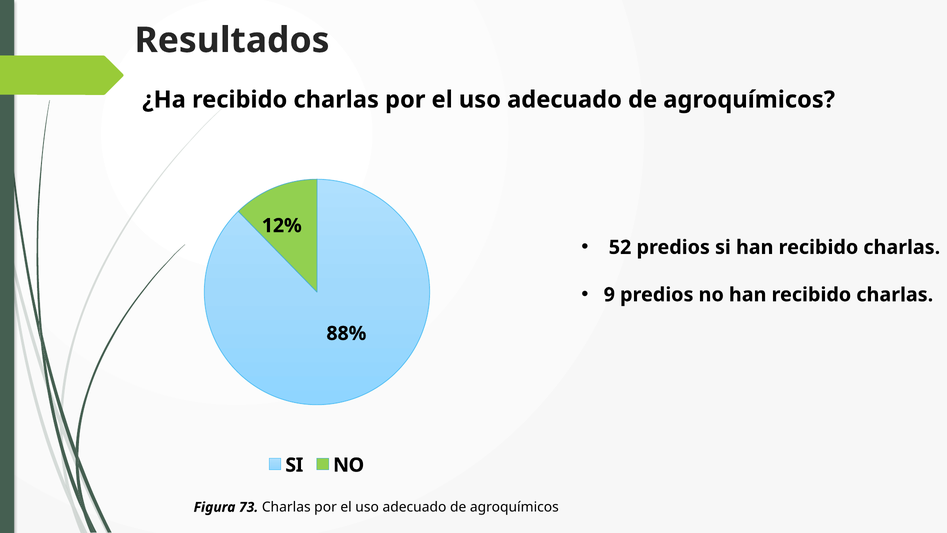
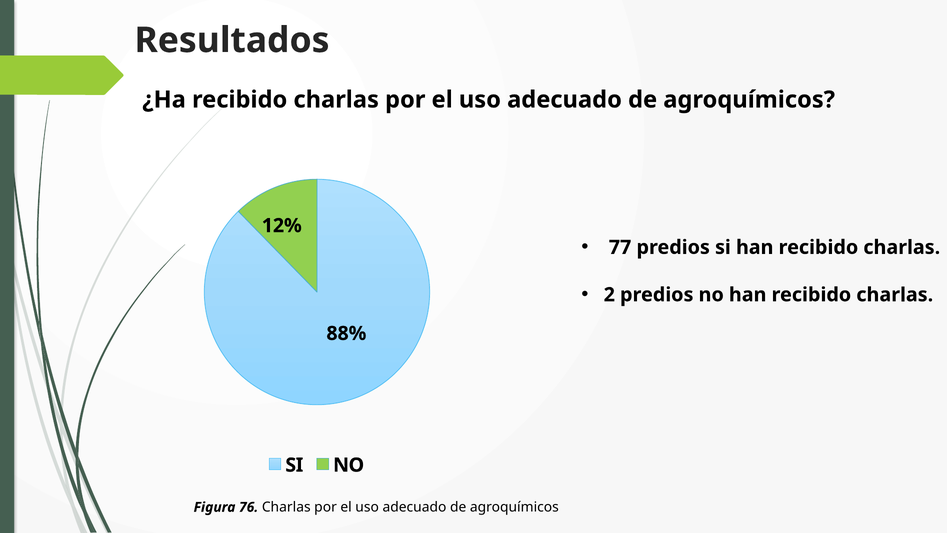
52: 52 -> 77 (620, 247)
9: 9 -> 2 (609, 295)
73: 73 -> 76 (249, 507)
